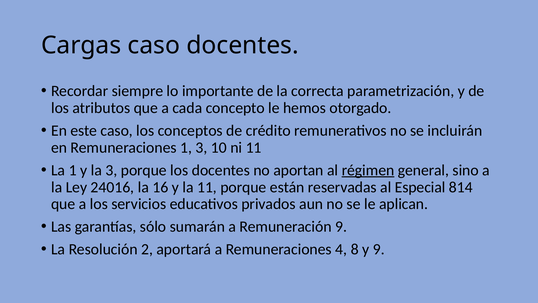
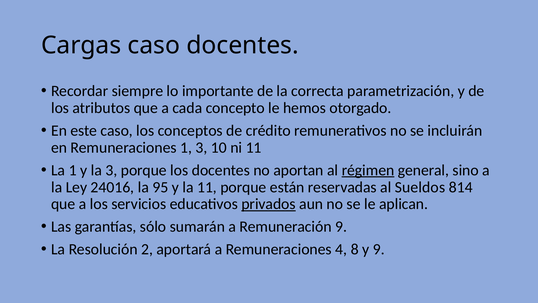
16: 16 -> 95 (160, 187)
Especial: Especial -> Sueldos (420, 187)
privados underline: none -> present (269, 204)
